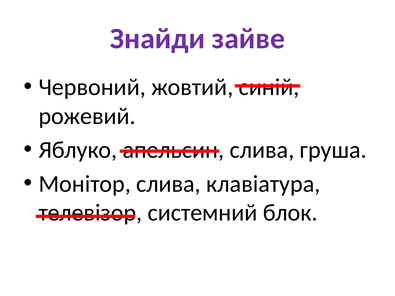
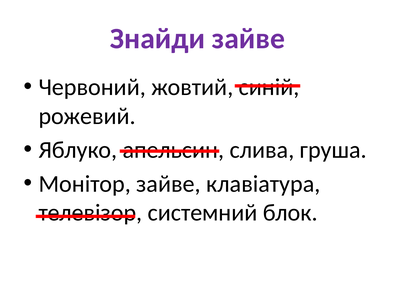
Монітор слива: слива -> зайве (168, 184)
